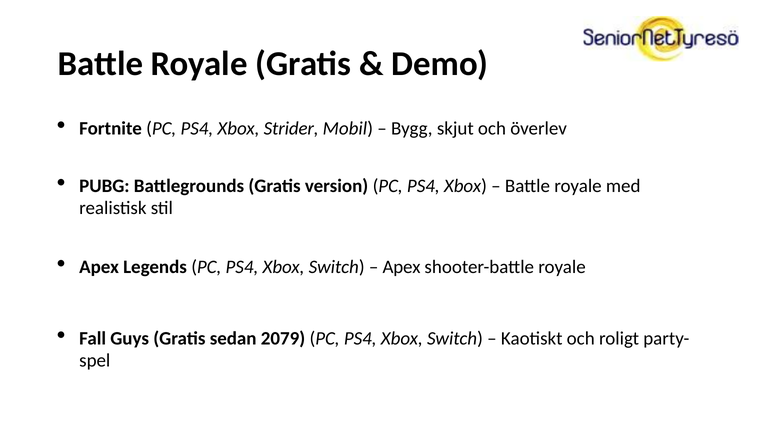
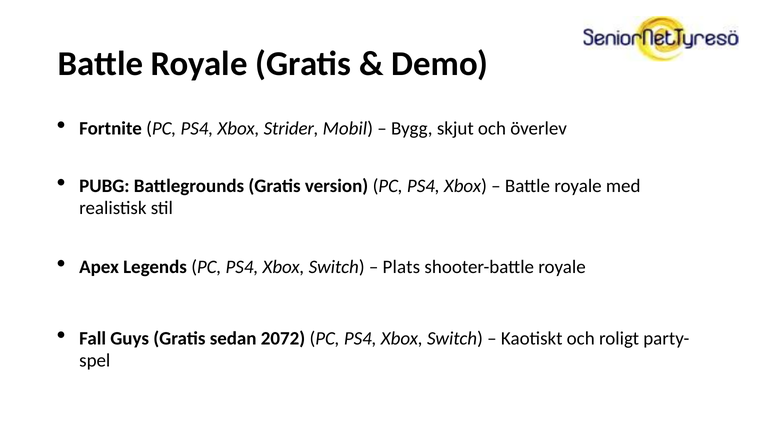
Apex: Apex -> Plats (401, 267)
2079: 2079 -> 2072 (283, 339)
